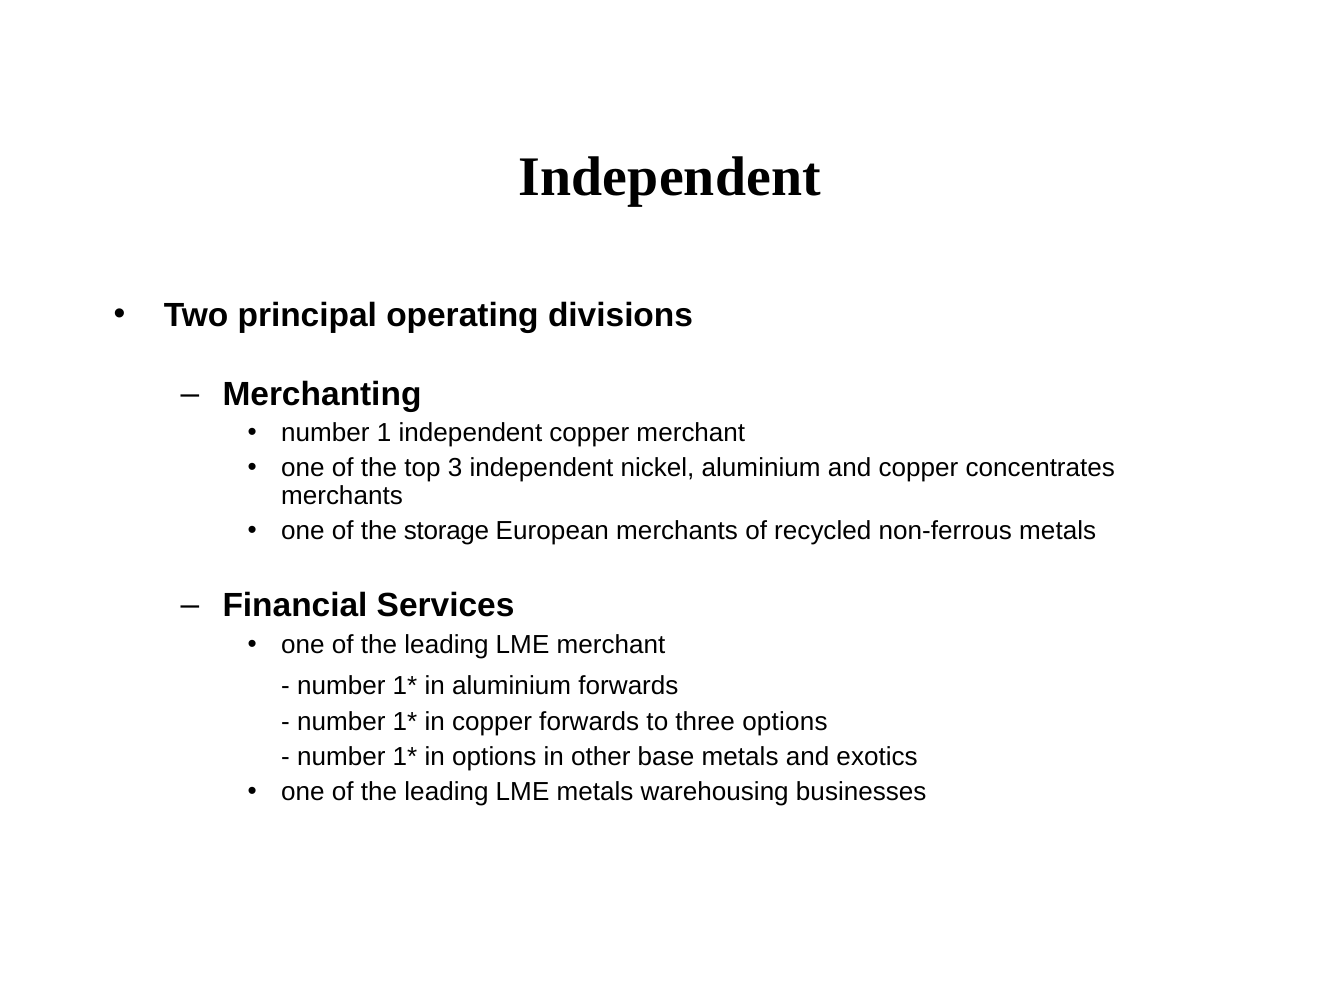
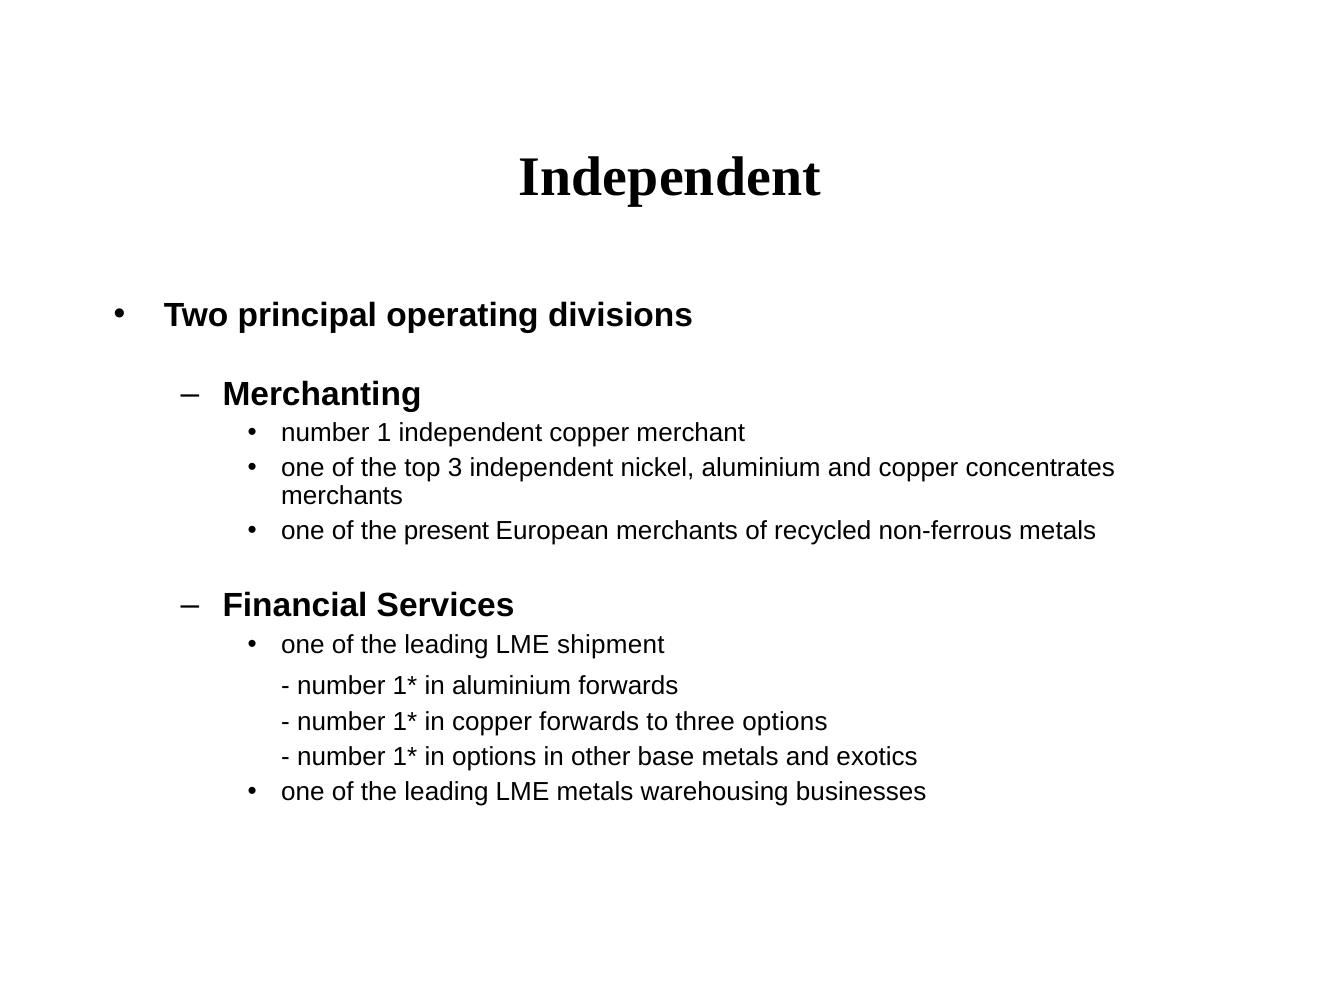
storage: storage -> present (447, 531)
LME merchant: merchant -> shipment (611, 645)
